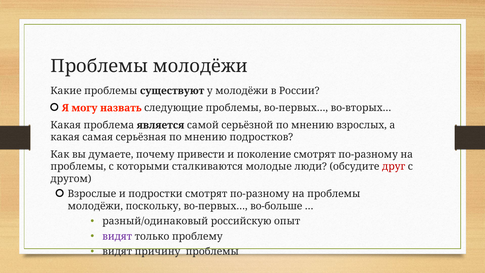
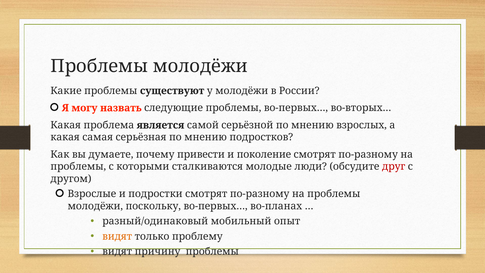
во-больше: во-больше -> во-планах (276, 206)
российскую: российскую -> мобильный (241, 221)
видят colour: purple -> orange (117, 236)
